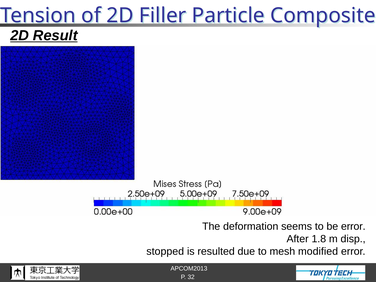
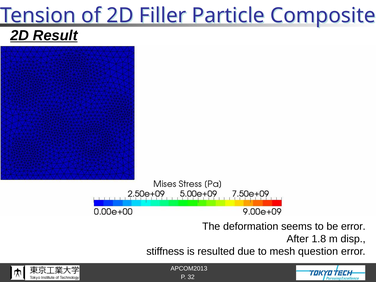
stopped: stopped -> stiffness (165, 252)
modified: modified -> question (318, 252)
